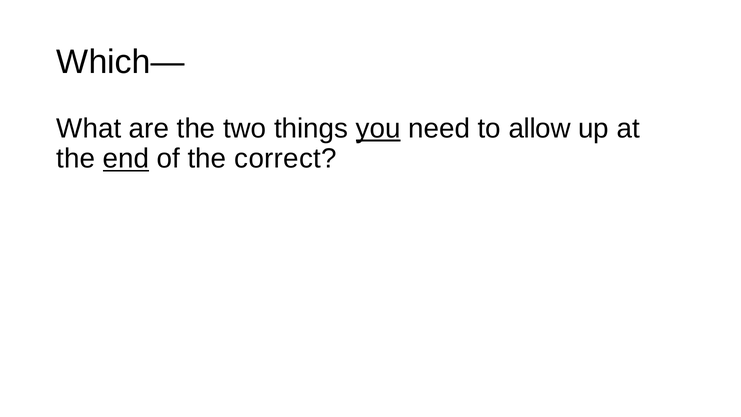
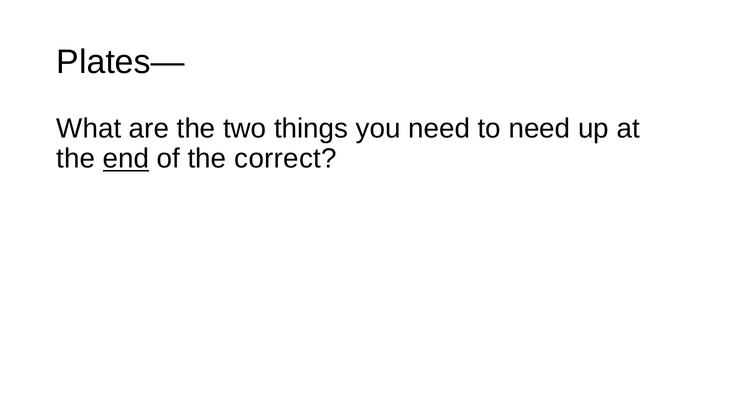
Which—: Which— -> Plates— (121, 62)
you underline: present -> none (378, 129)
to allow: allow -> need (539, 129)
